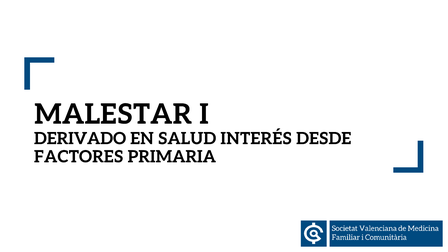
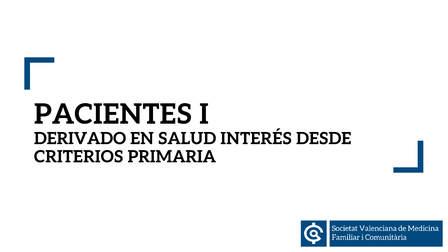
MALESTAR: MALESTAR -> PACIENTES (113, 114)
FACTORES: FACTORES -> CRITERIOS (79, 157)
